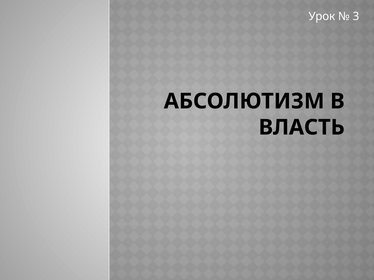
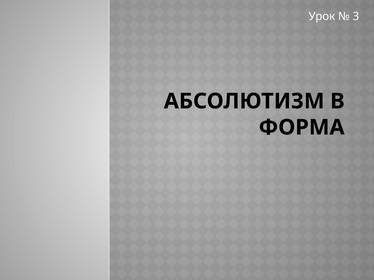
ВЛАСТЬ: ВЛАСТЬ -> ФОРМА (302, 128)
